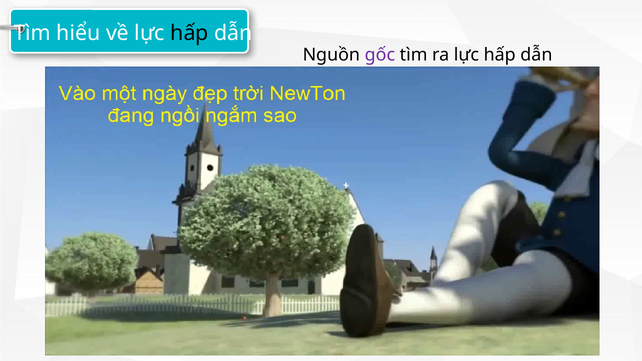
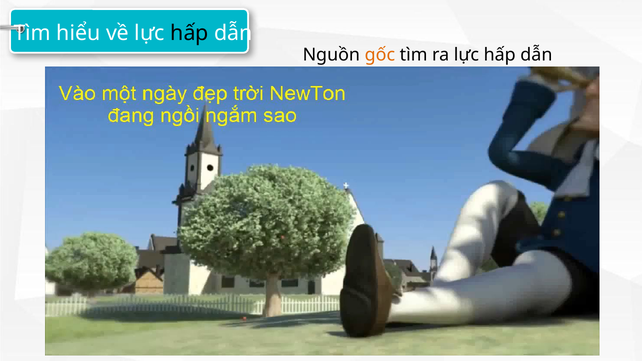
gốc colour: purple -> orange (380, 55)
